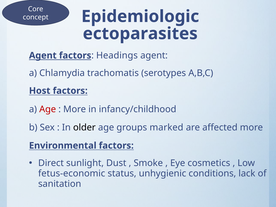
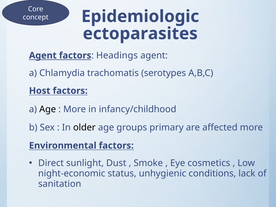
Age colour: red -> black (48, 109)
marked: marked -> primary (167, 127)
fetus-economic: fetus-economic -> night-economic (72, 173)
